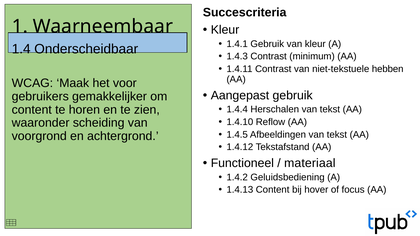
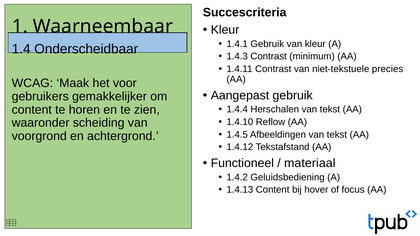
hebben: hebben -> precies (388, 69)
